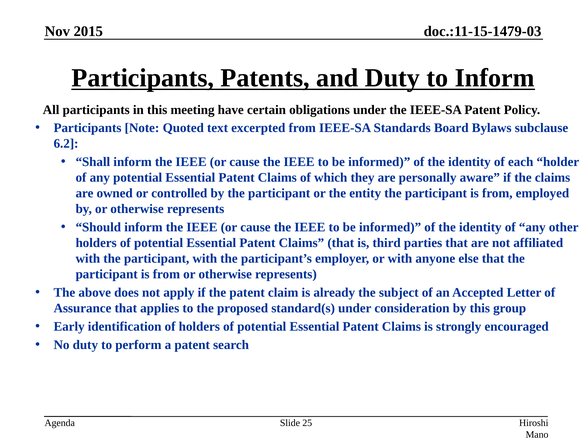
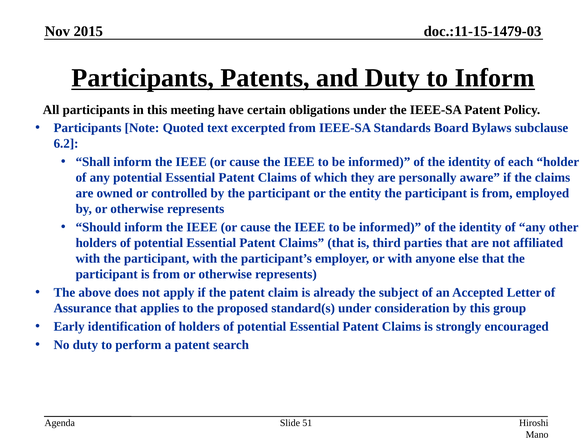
25: 25 -> 51 (307, 422)
